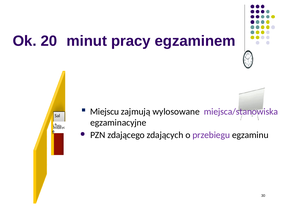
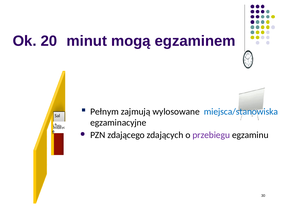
pracy: pracy -> mogą (131, 41)
Miejscu: Miejscu -> Pełnym (105, 112)
miejsca/stanowiska colour: purple -> blue (241, 112)
